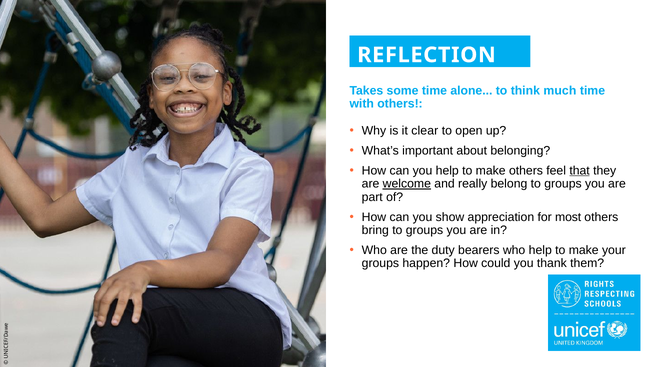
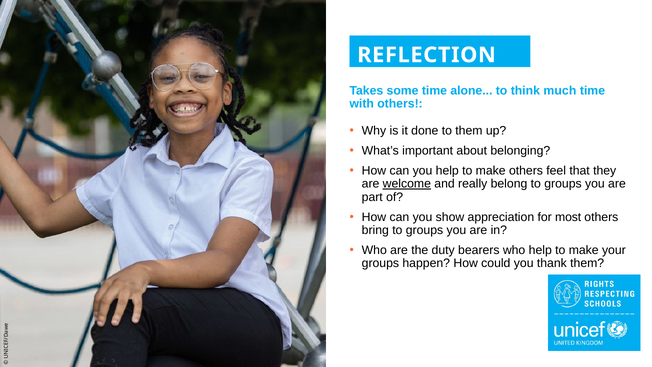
clear: clear -> done (425, 130)
to open: open -> them (469, 130)
that underline: present -> none (580, 170)
